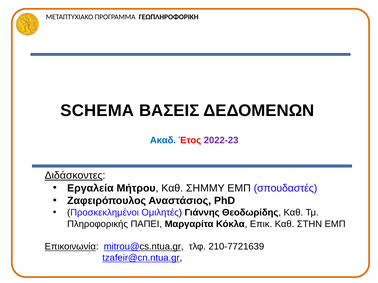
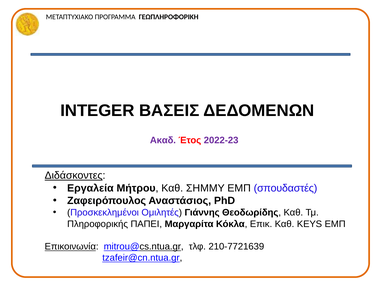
SCHEMA: SCHEMA -> INTEGER (97, 111)
Ακαδ colour: blue -> purple (163, 140)
ΣΤΗΝ: ΣΤΗΝ -> KEYS (309, 224)
